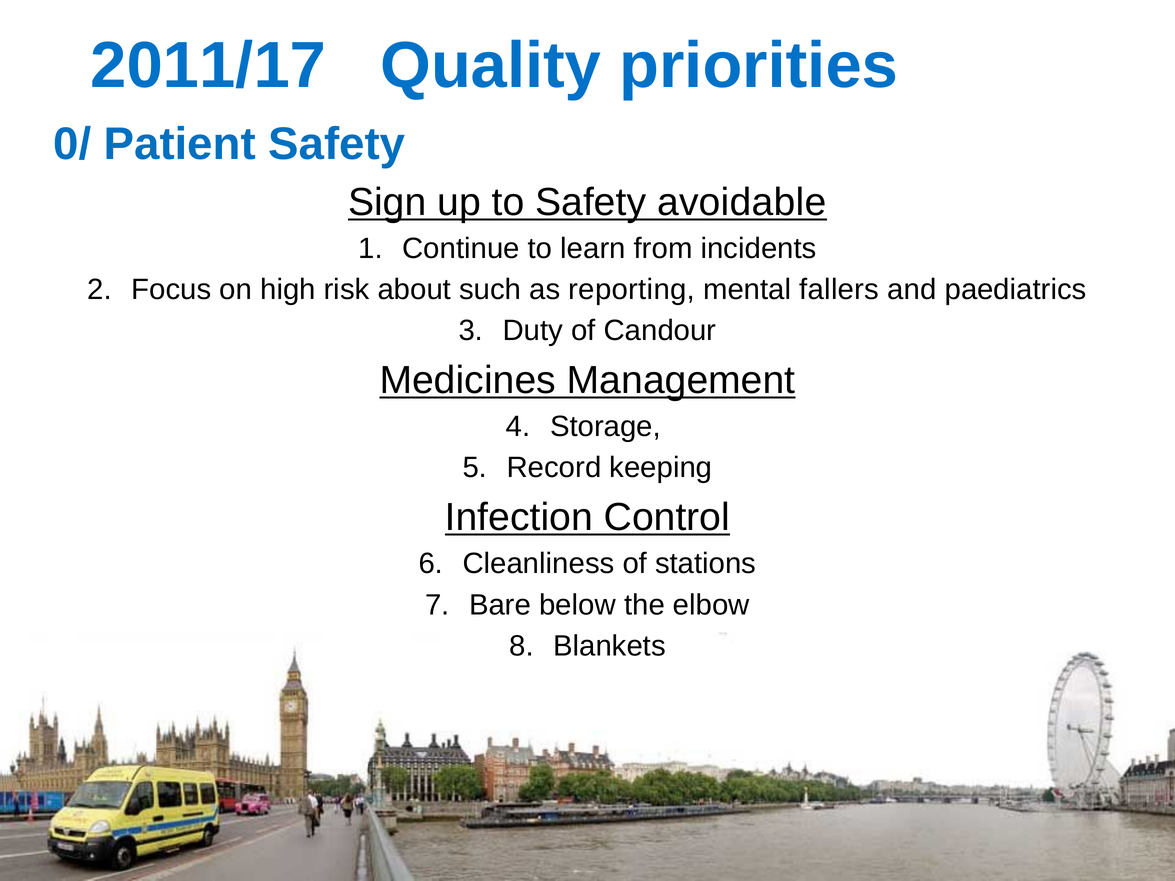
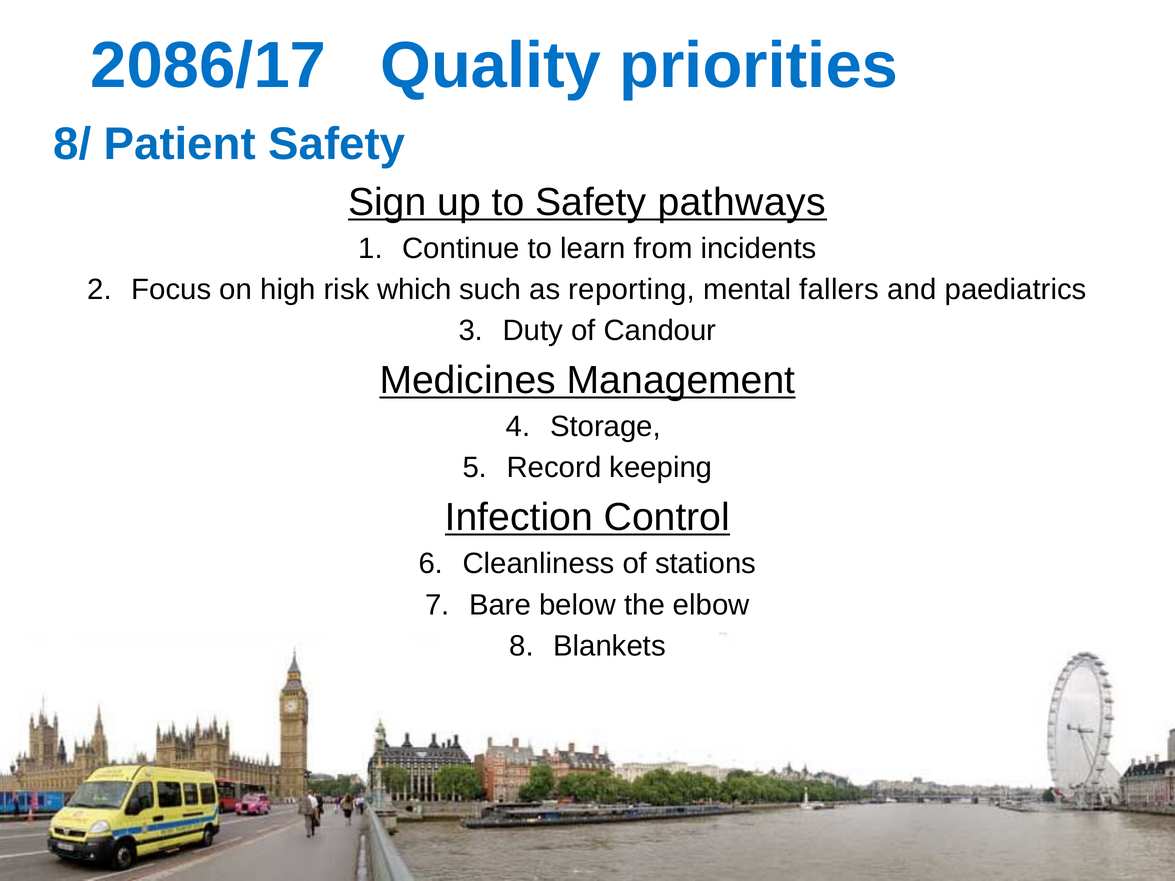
2011/17: 2011/17 -> 2086/17 (208, 66)
0/: 0/ -> 8/ (72, 144)
avoidable: avoidable -> pathways (742, 202)
about: about -> which (414, 290)
